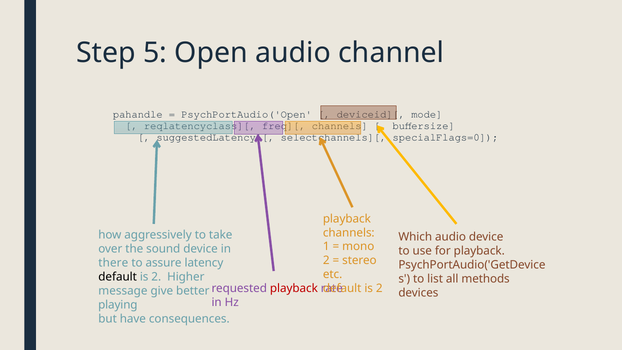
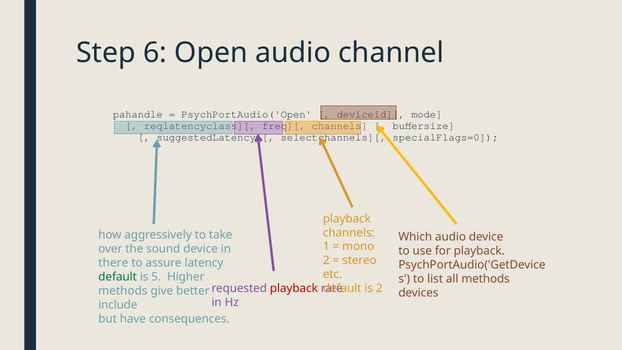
5: 5 -> 6 (155, 53)
default colour: black -> green (118, 277)
2: 2 -> 5 (156, 277)
message: message -> methods (123, 291)
playing: playing -> include (118, 305)
